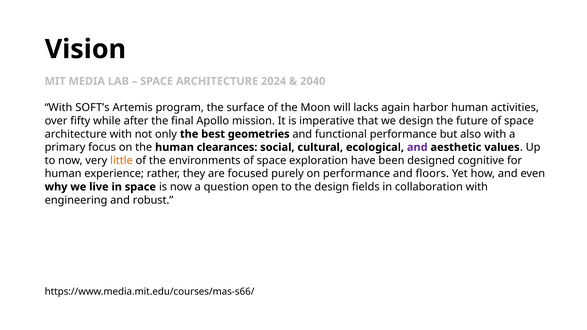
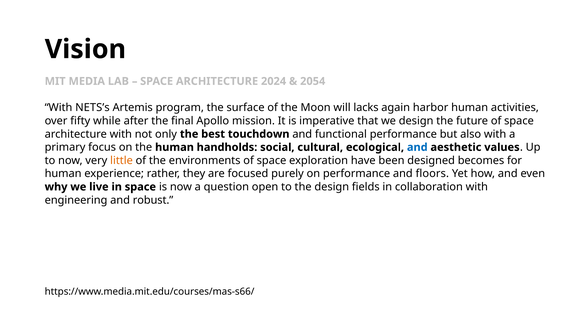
2040: 2040 -> 2054 (313, 81)
SOFT’s: SOFT’s -> NETS’s (92, 108)
geometries: geometries -> touchdown (259, 134)
clearances: clearances -> handholds (227, 147)
and colour: purple -> blue (417, 147)
cognitive: cognitive -> becomes (481, 161)
